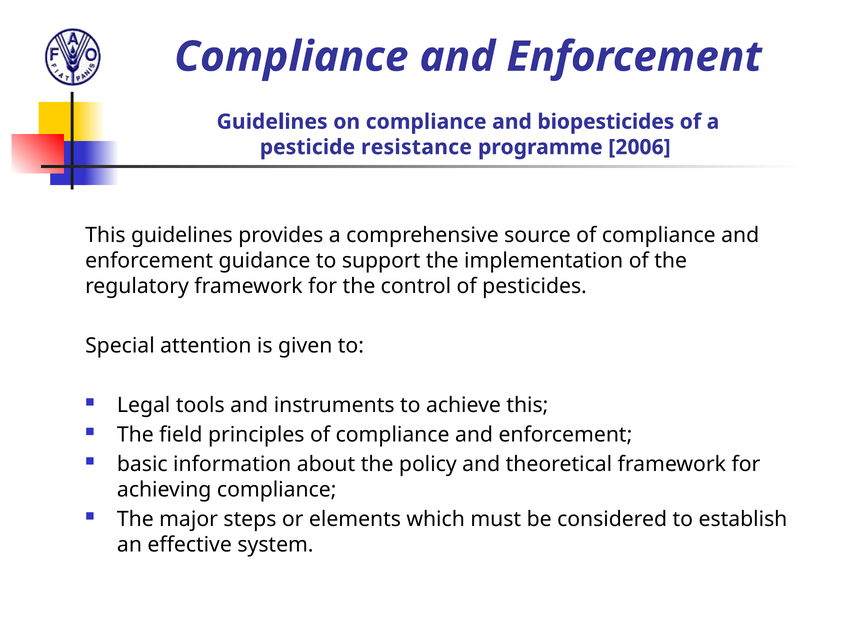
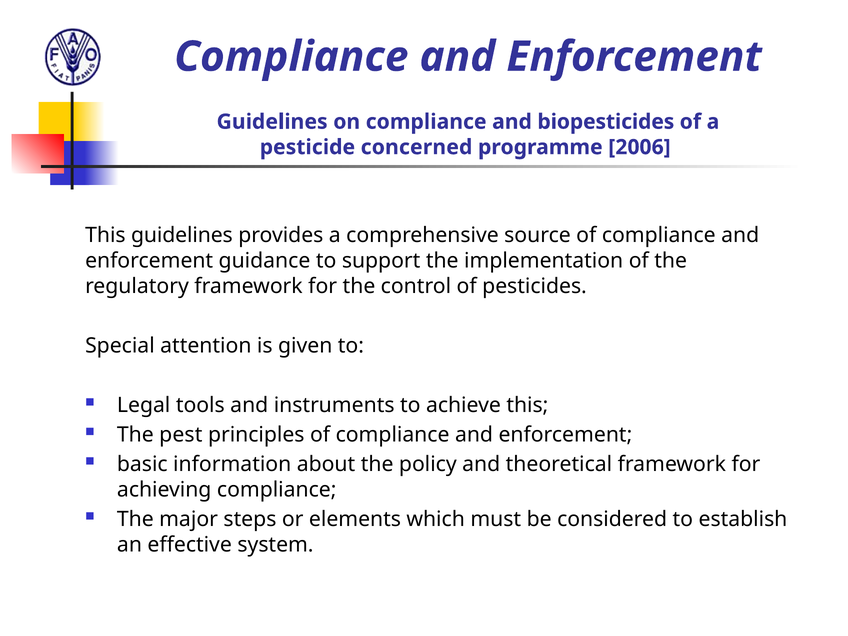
resistance: resistance -> concerned (417, 147)
field: field -> pest (181, 435)
